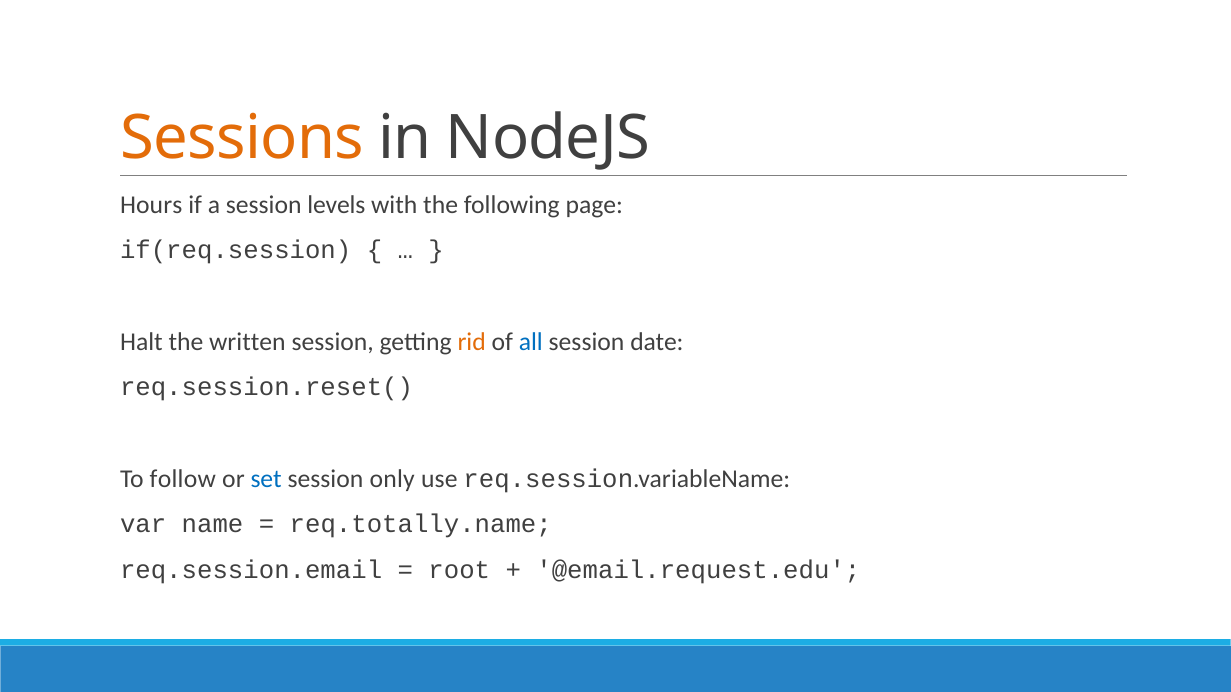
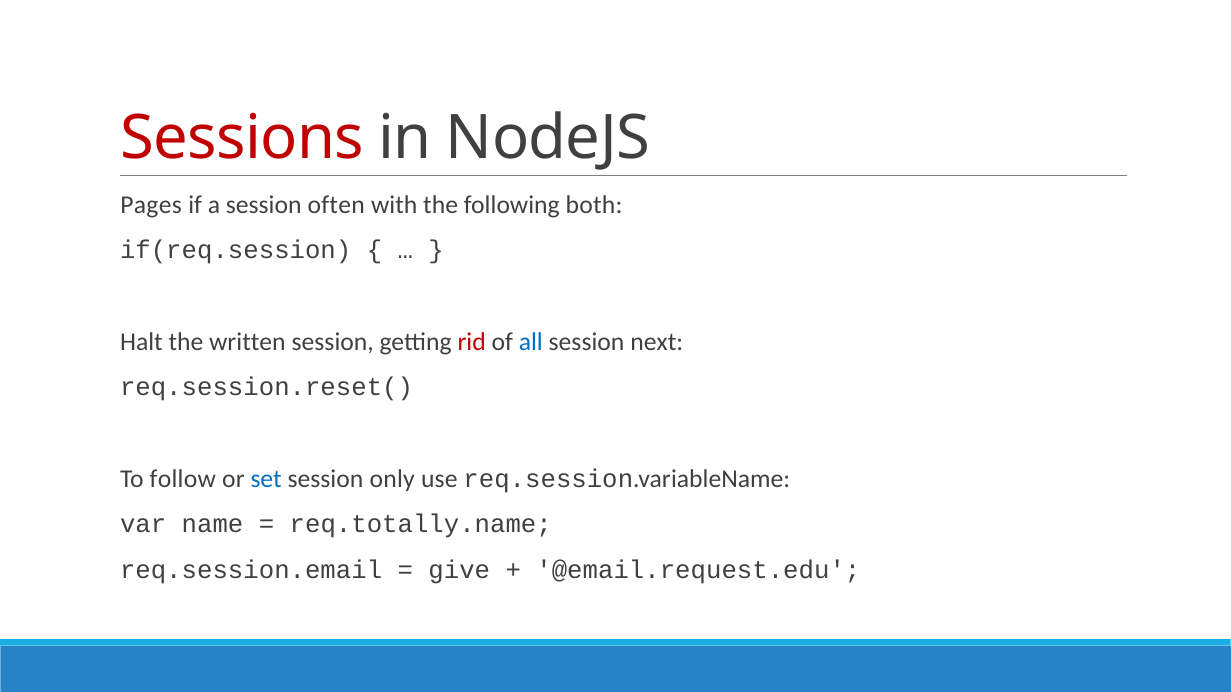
Sessions colour: orange -> red (242, 138)
Hours: Hours -> Pages (151, 205)
levels: levels -> often (336, 205)
page: page -> both (594, 205)
rid colour: orange -> red (472, 342)
date: date -> next (657, 342)
root: root -> give (459, 570)
